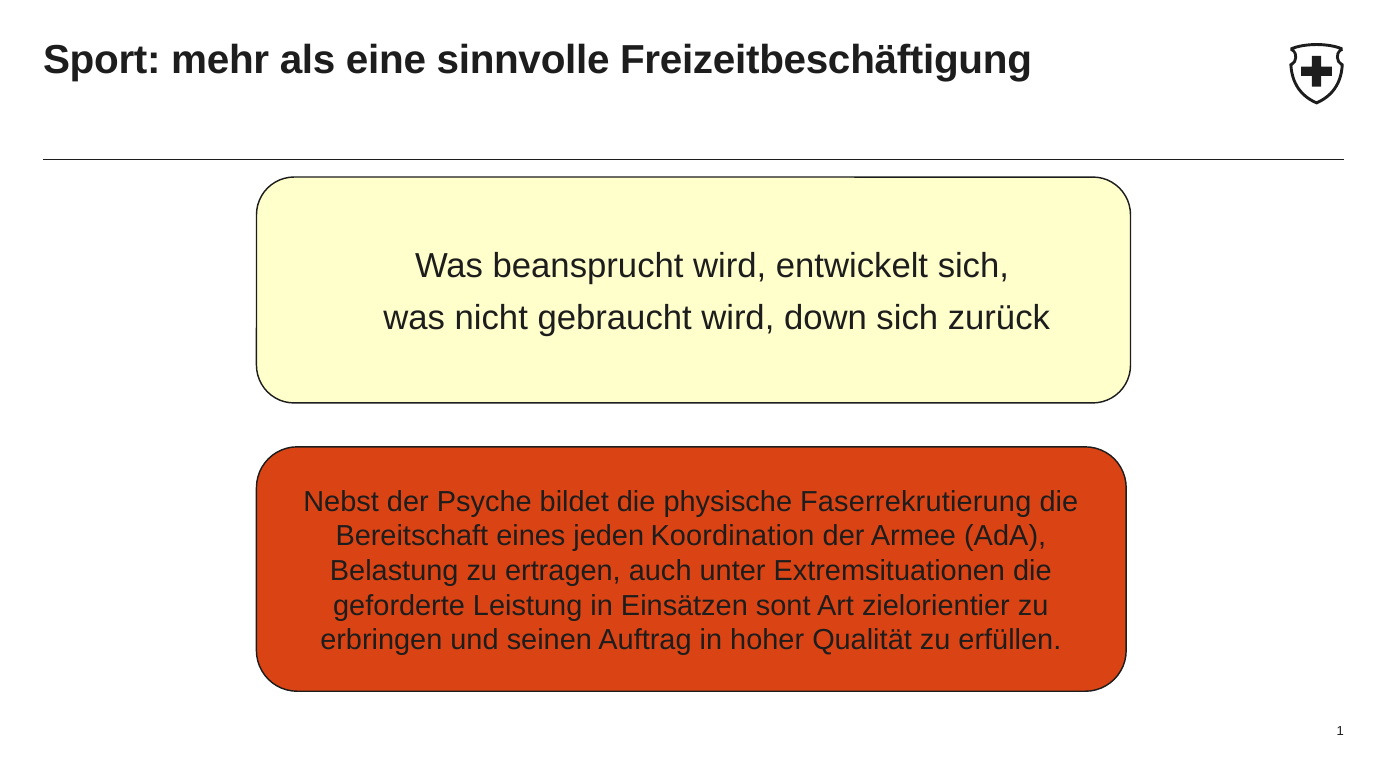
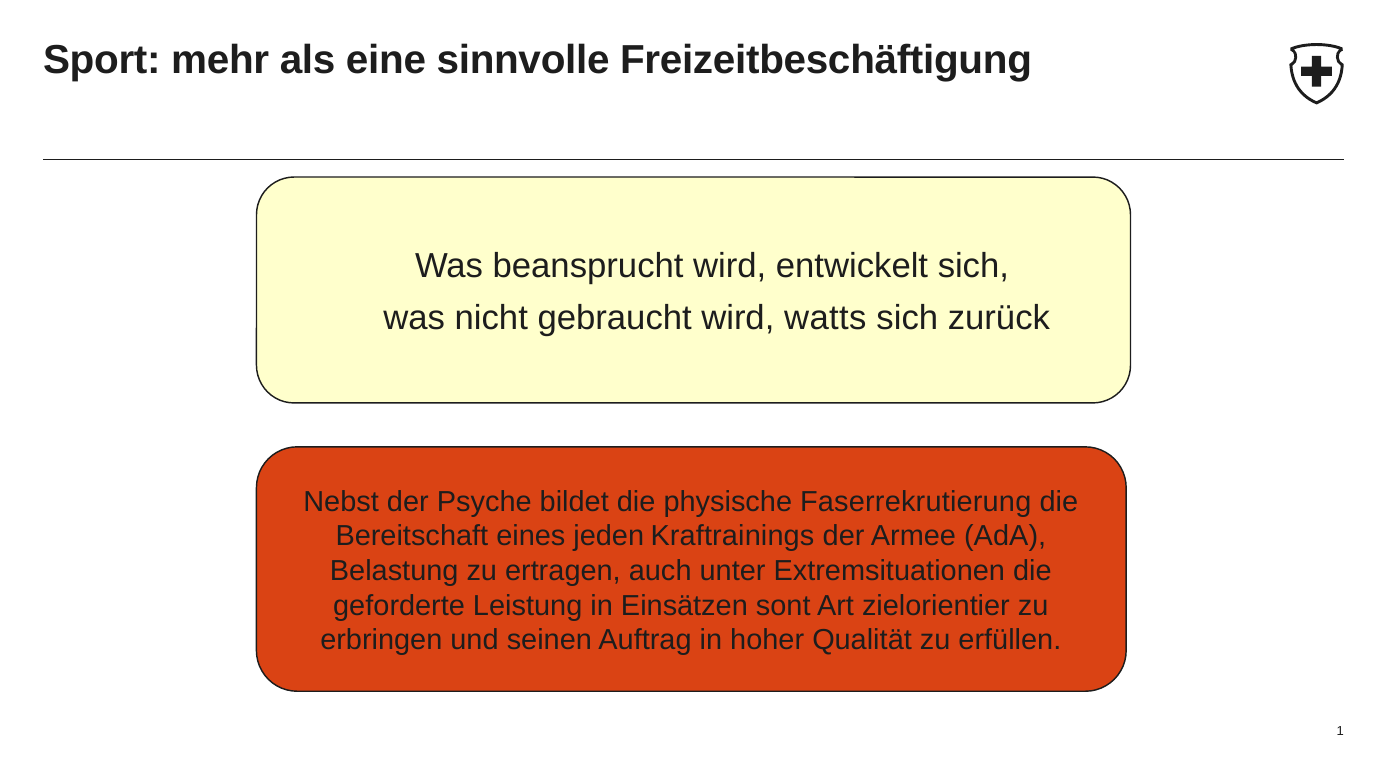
down: down -> watts (825, 318)
Koordination: Koordination -> Kraftrainings (732, 537)
